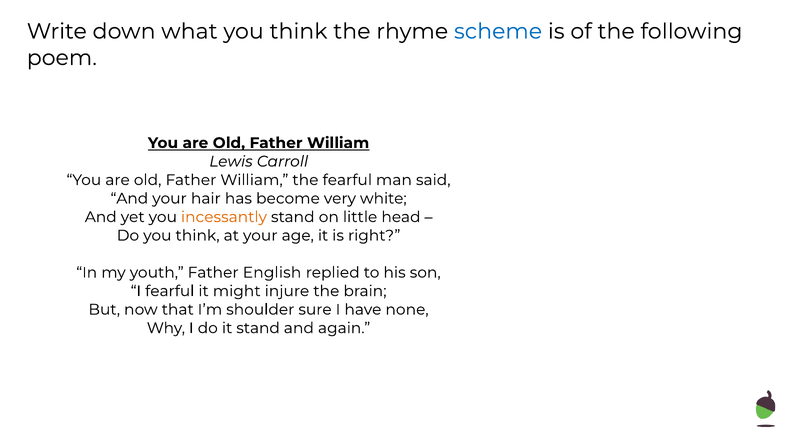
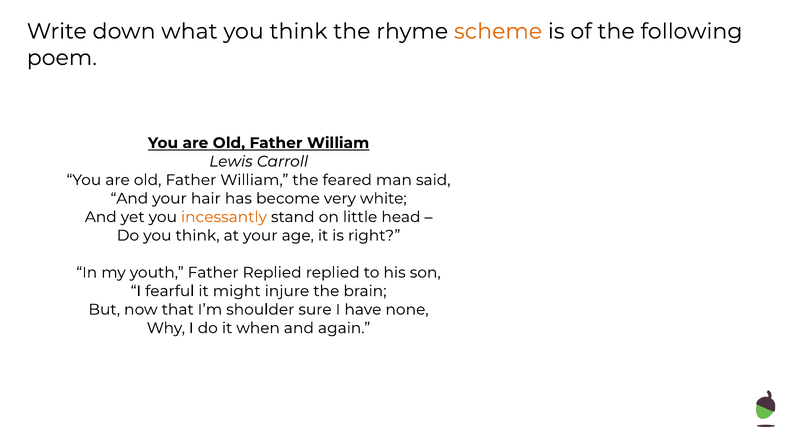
scheme colour: blue -> orange (498, 31)
the fearful: fearful -> feared (347, 180)
Father English: English -> Replied (272, 273)
it stand: stand -> when (258, 329)
